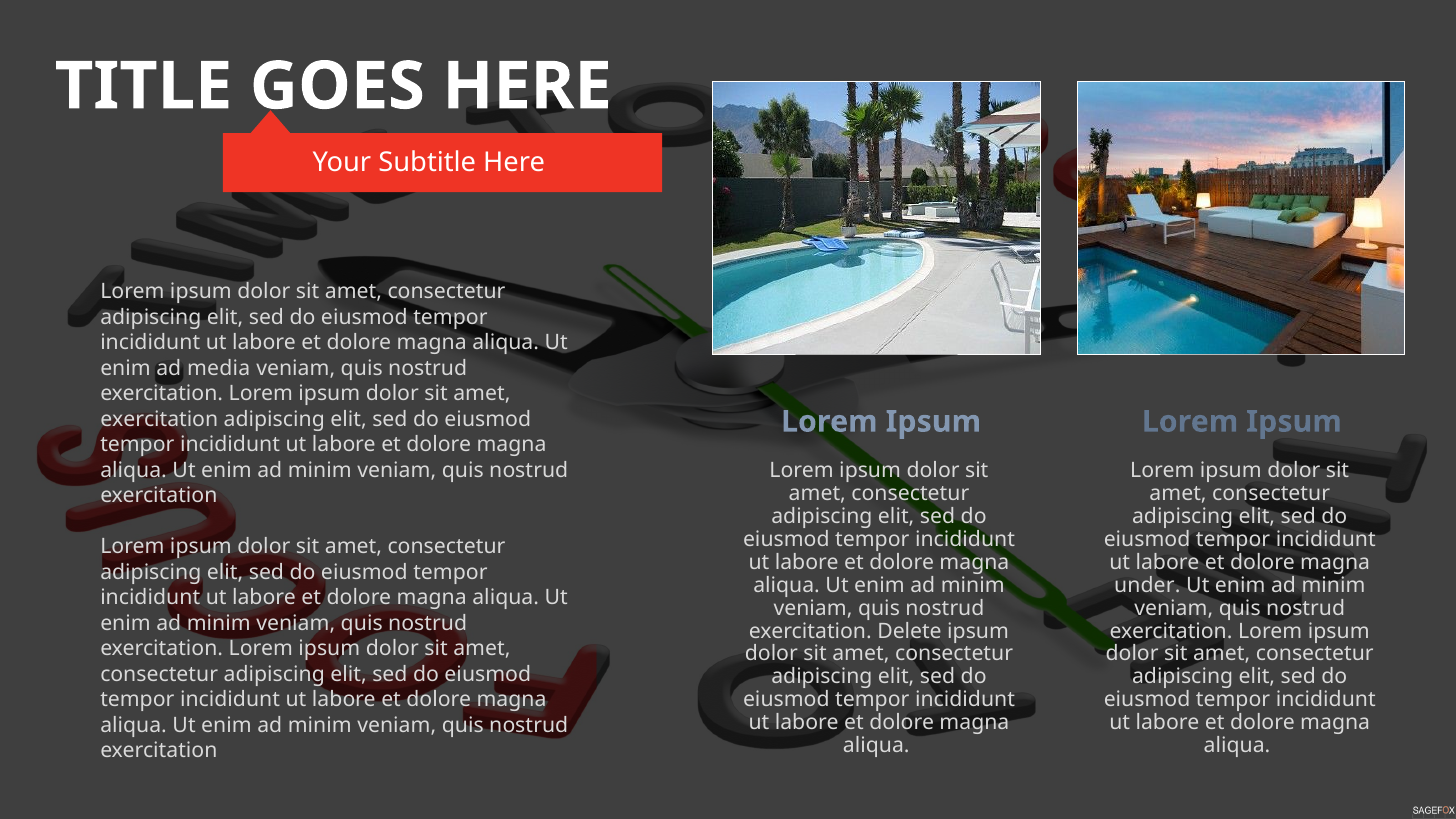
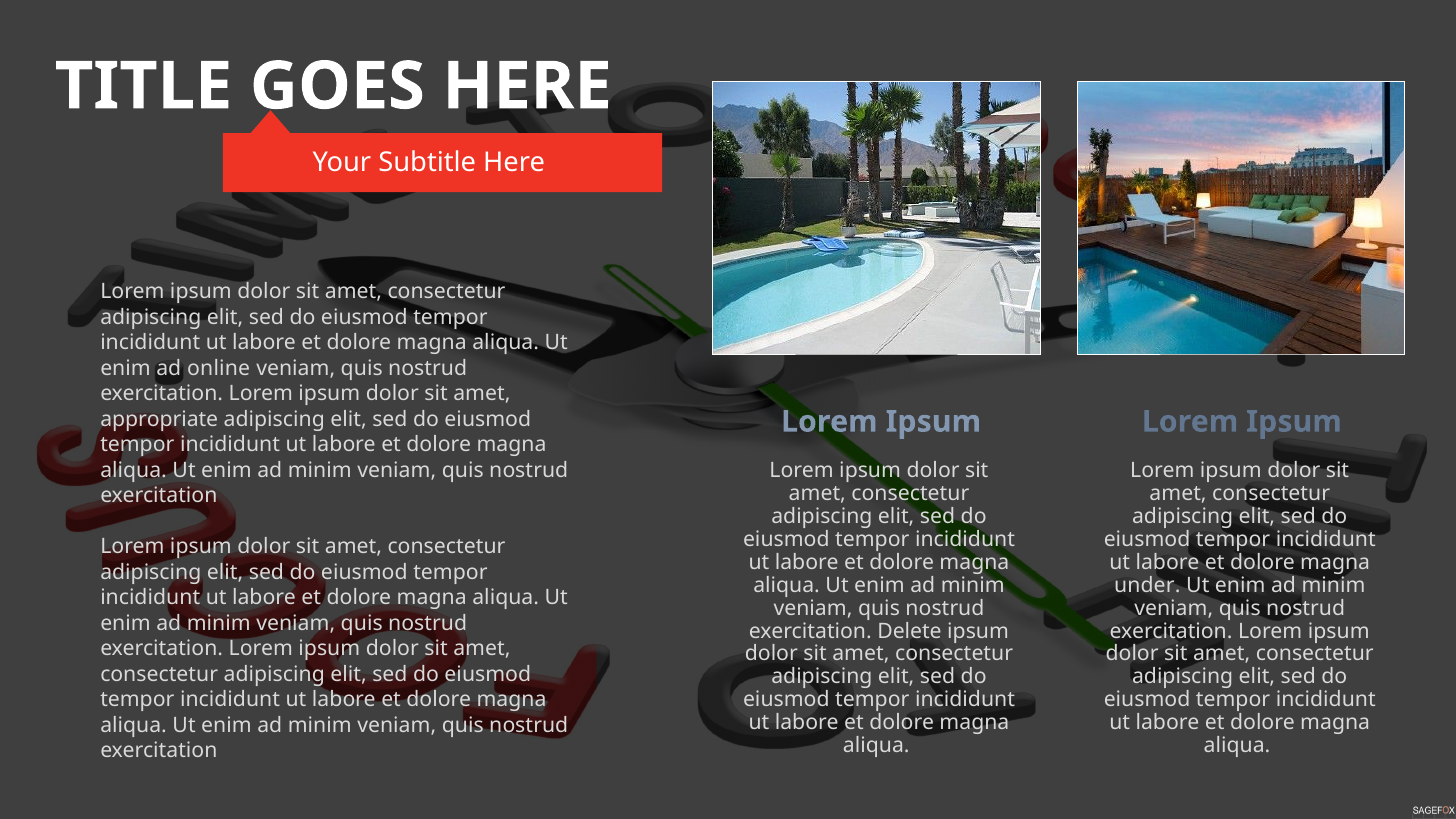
media: media -> online (219, 368)
exercitation: exercitation -> appropriate (159, 419)
